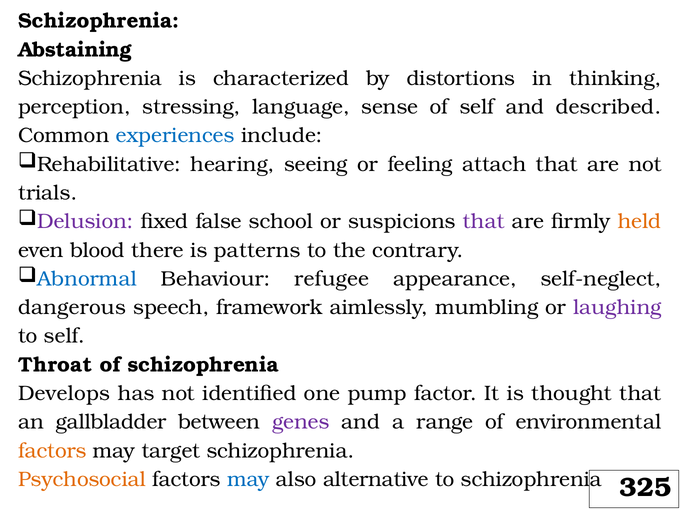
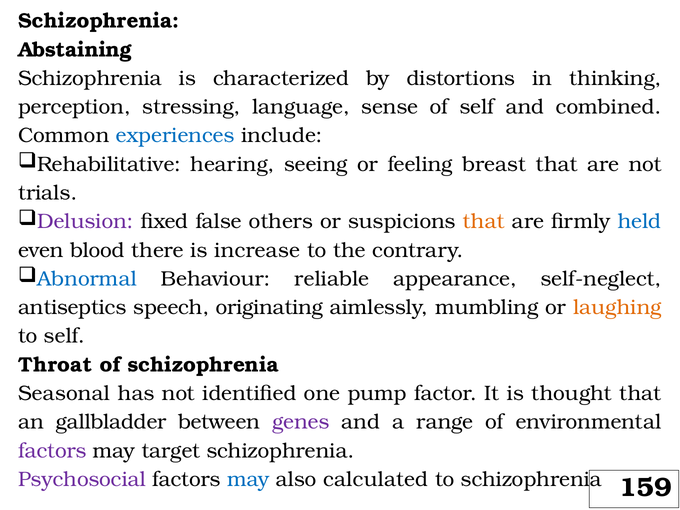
described: described -> combined (609, 107)
attach: attach -> breast (494, 164)
school: school -> others (281, 222)
that colour: purple -> orange (484, 222)
held colour: orange -> blue (640, 222)
patterns: patterns -> increase (257, 250)
refugee: refugee -> reliable (332, 279)
dangerous: dangerous -> antiseptics (72, 307)
framework: framework -> originating (270, 307)
laughing colour: purple -> orange (617, 307)
Develops: Develops -> Seasonal (64, 393)
factors colour: orange -> purple (52, 451)
Psychosocial colour: orange -> purple (82, 479)
alternative: alternative -> calculated (376, 479)
325: 325 -> 159 (646, 488)
